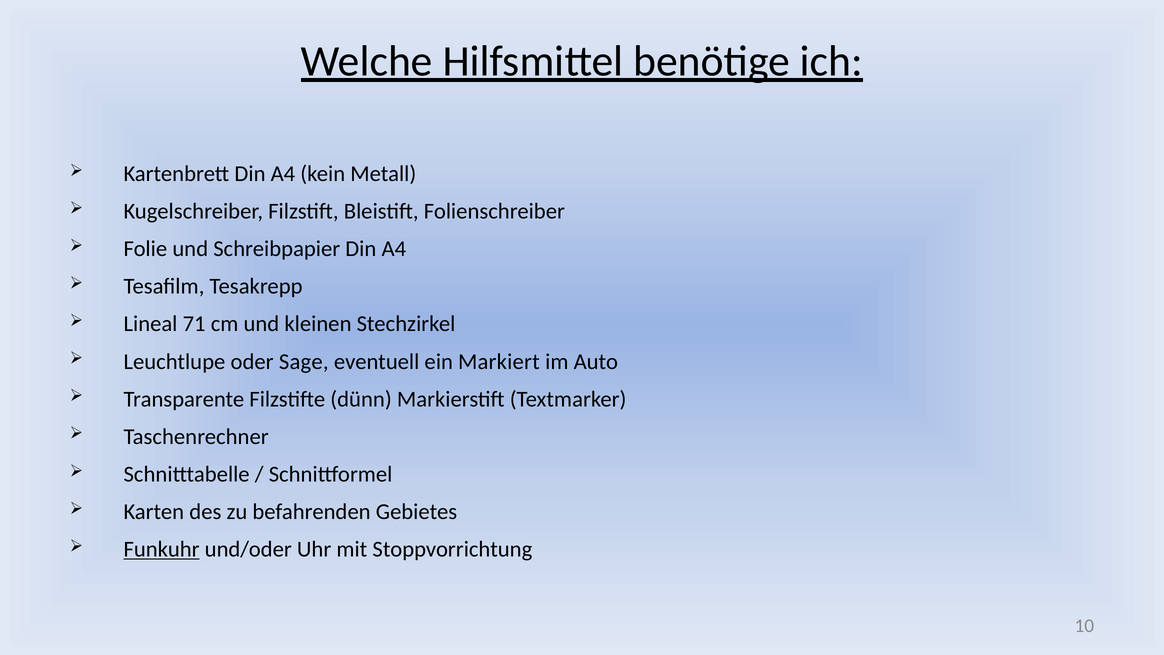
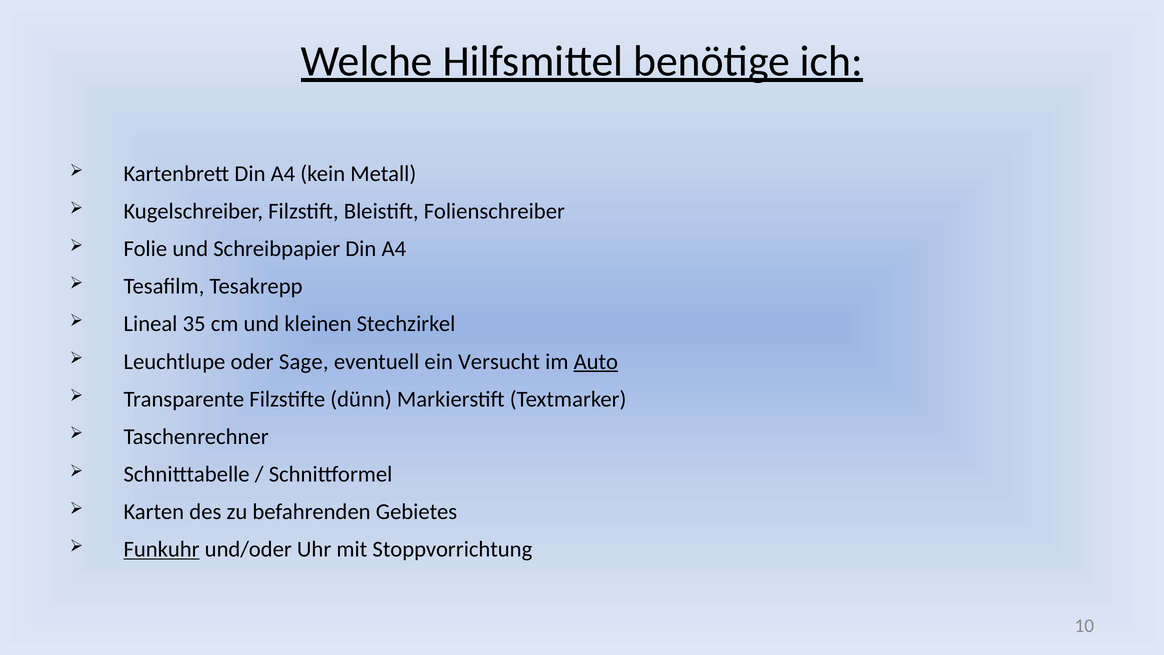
71: 71 -> 35 (194, 324)
Markiert: Markiert -> Versucht (499, 361)
Auto underline: none -> present (596, 361)
